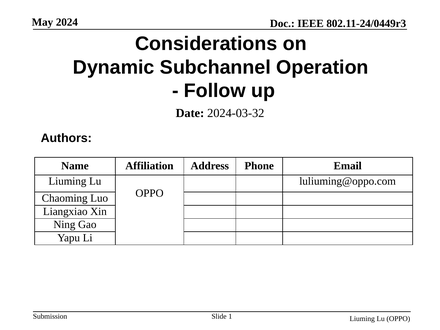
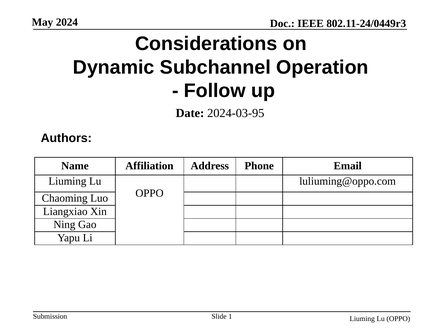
2024-03-32: 2024-03-32 -> 2024-03-95 (236, 113)
